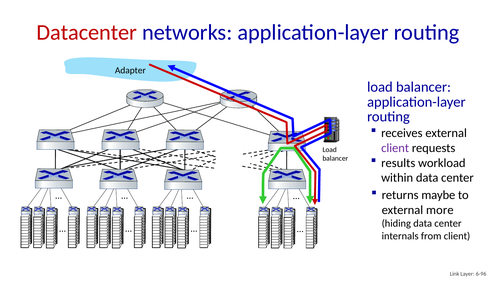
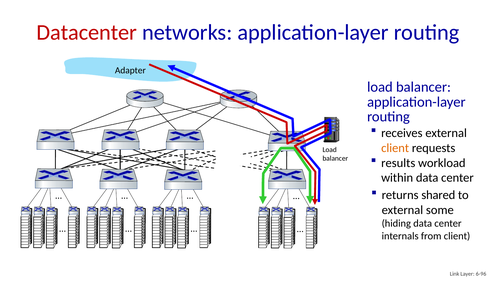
client colour: purple -> orange (395, 148)
maybe: maybe -> shared (438, 195)
more: more -> some (440, 210)
